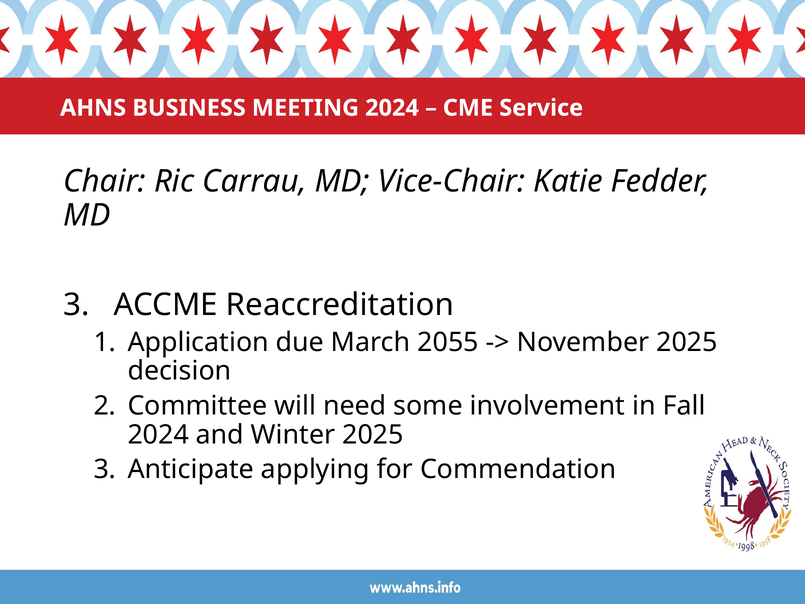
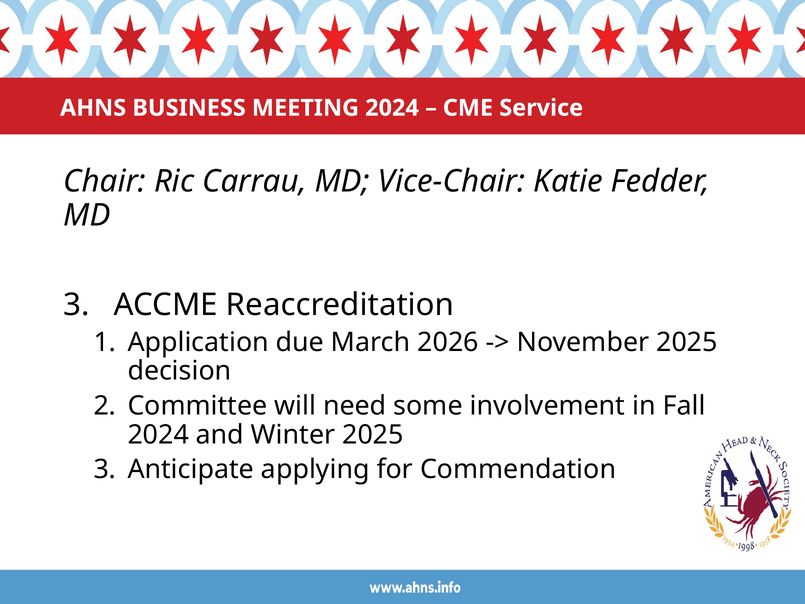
2055: 2055 -> 2026 (448, 342)
